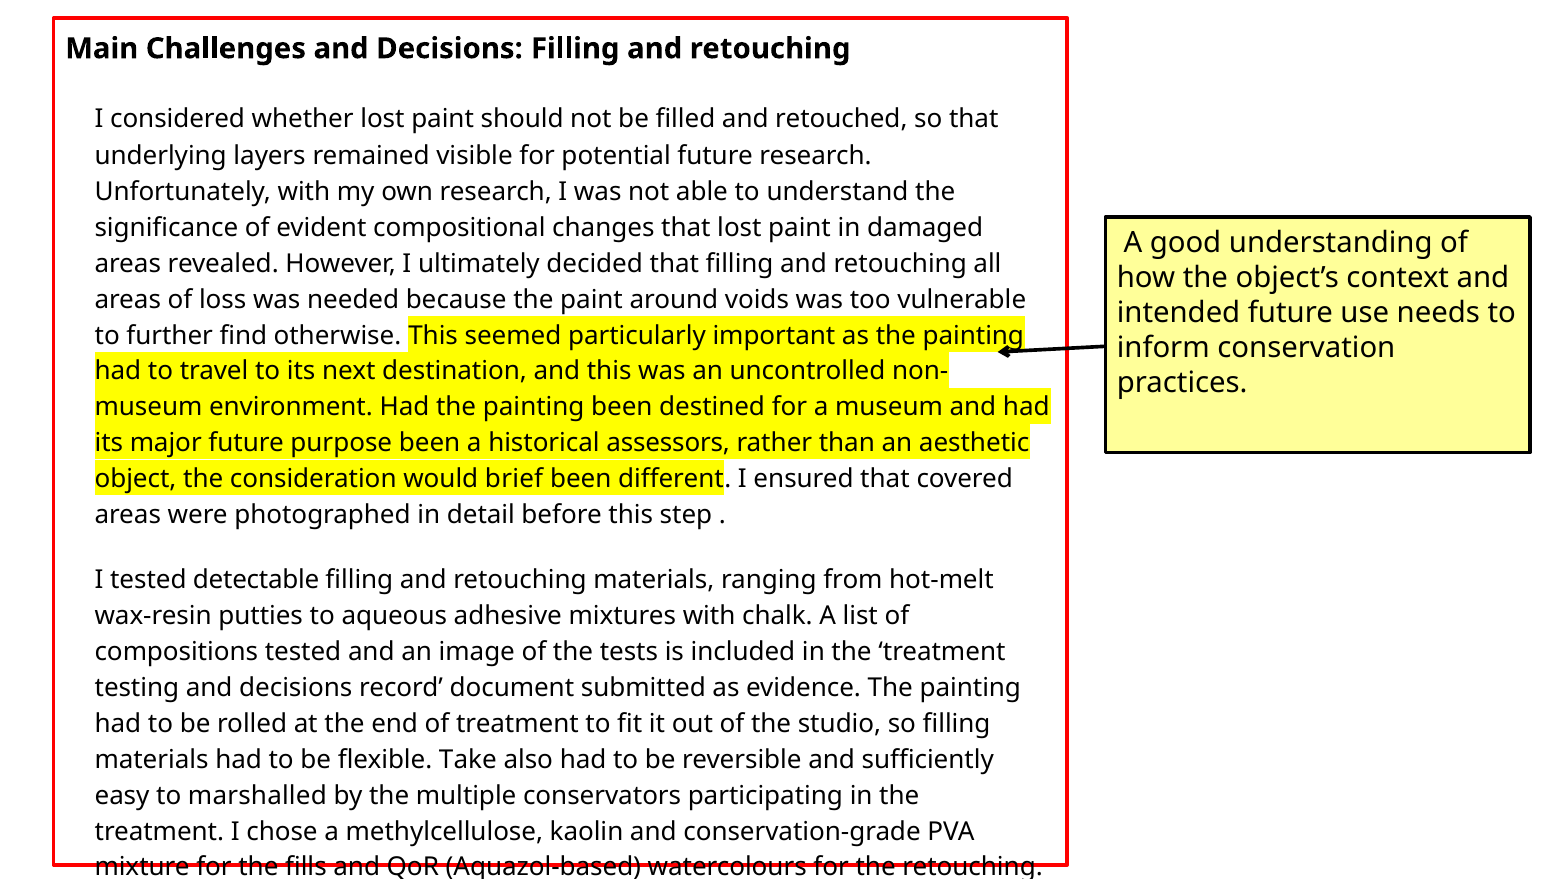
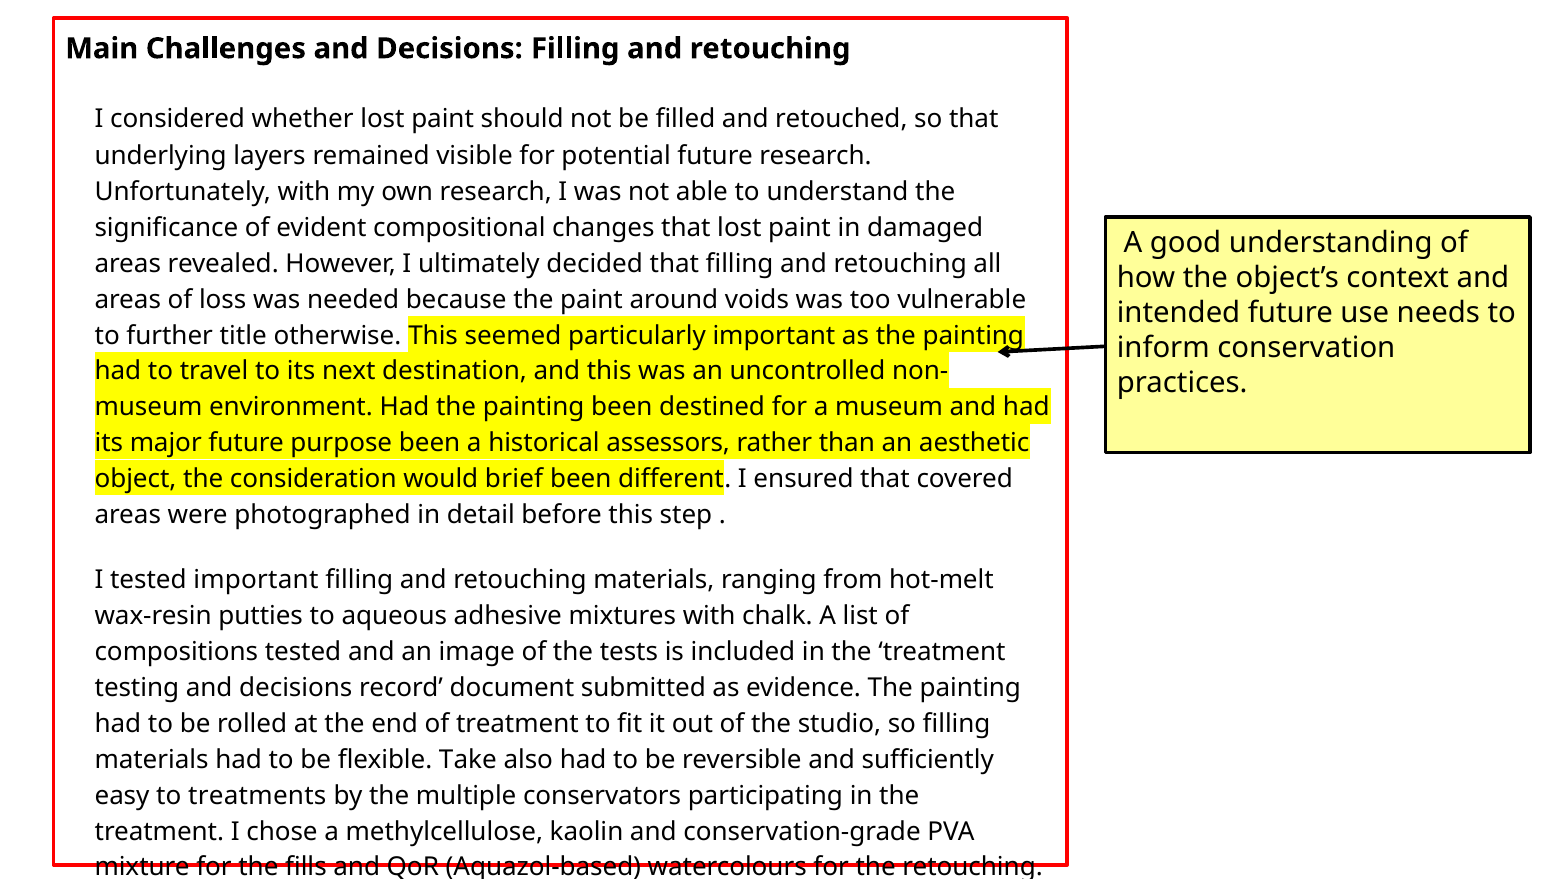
find: find -> title (243, 336)
tested detectable: detectable -> important (256, 581)
marshalled: marshalled -> treatments (257, 796)
